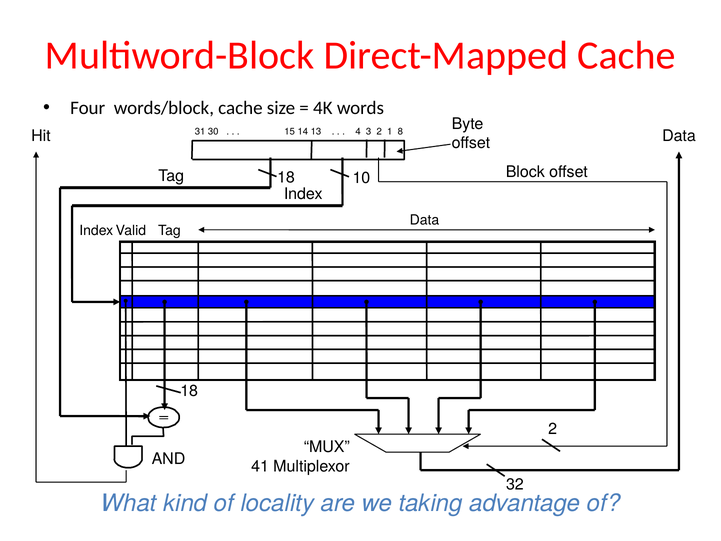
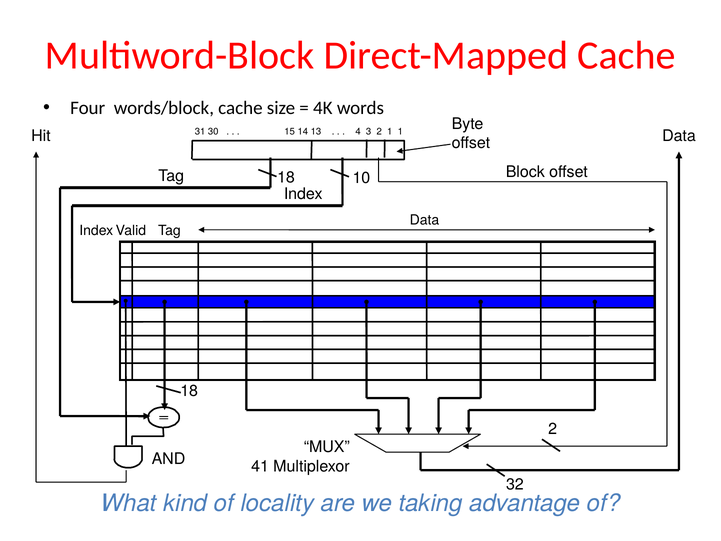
1 8: 8 -> 1 (400, 131)
